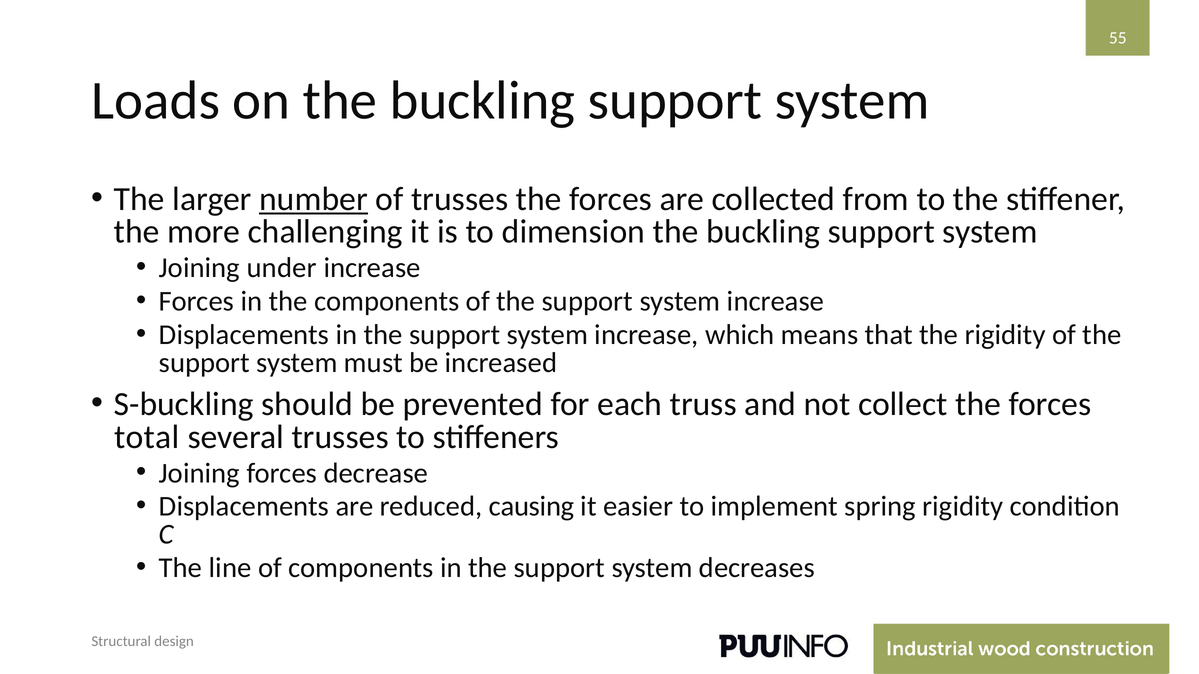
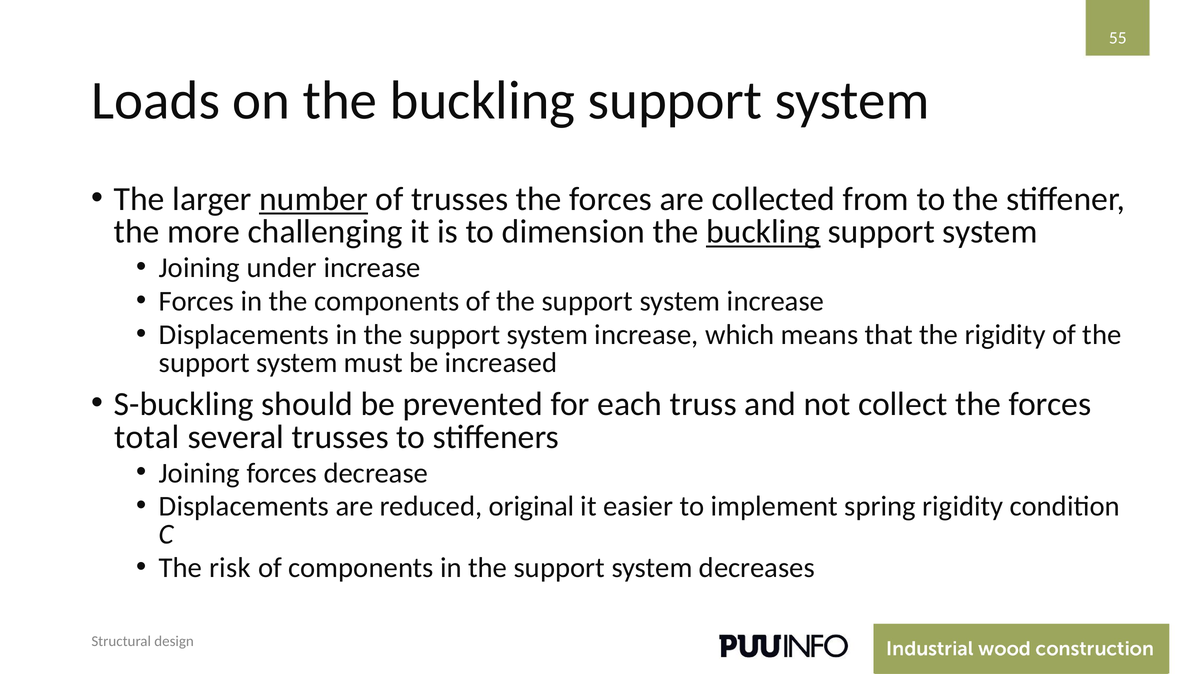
buckling underline: none -> present (763, 232)
causing: causing -> original (532, 507)
line: line -> risk (230, 568)
